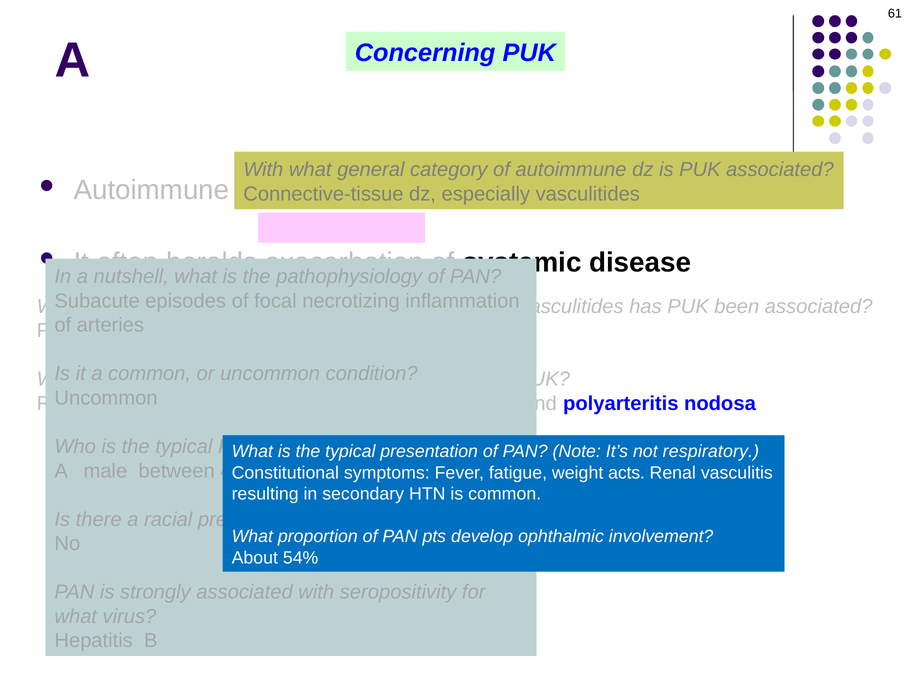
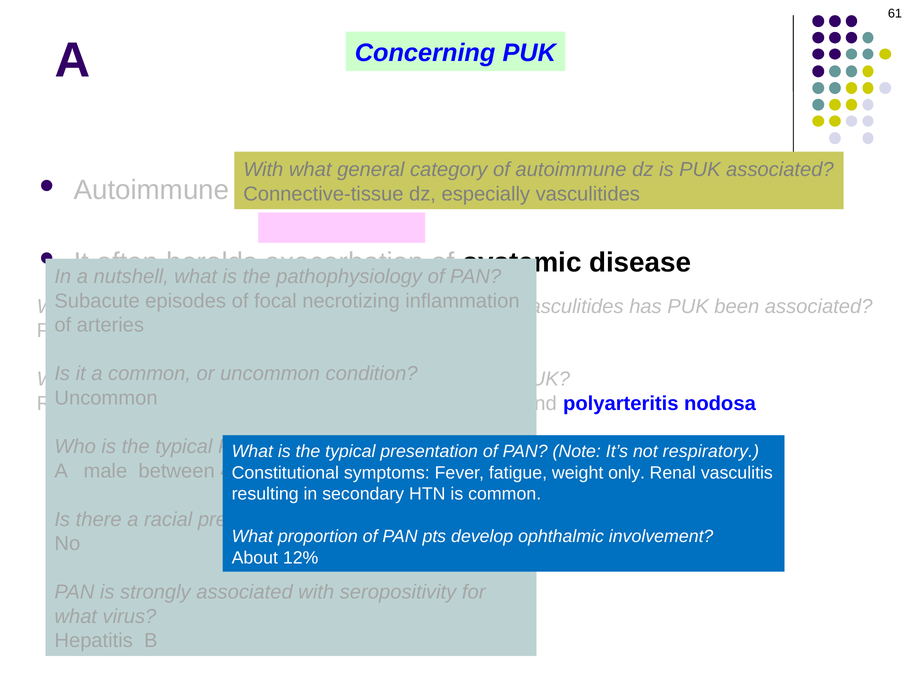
acts: acts -> only (627, 473)
54%: 54% -> 12% (301, 558)
